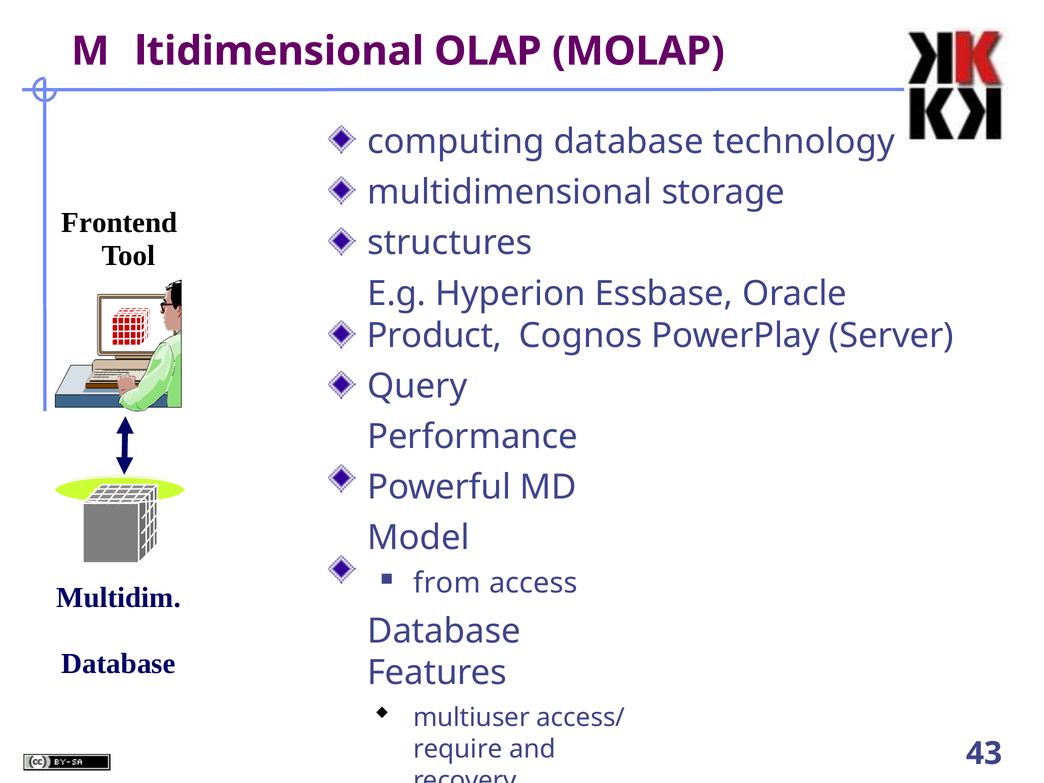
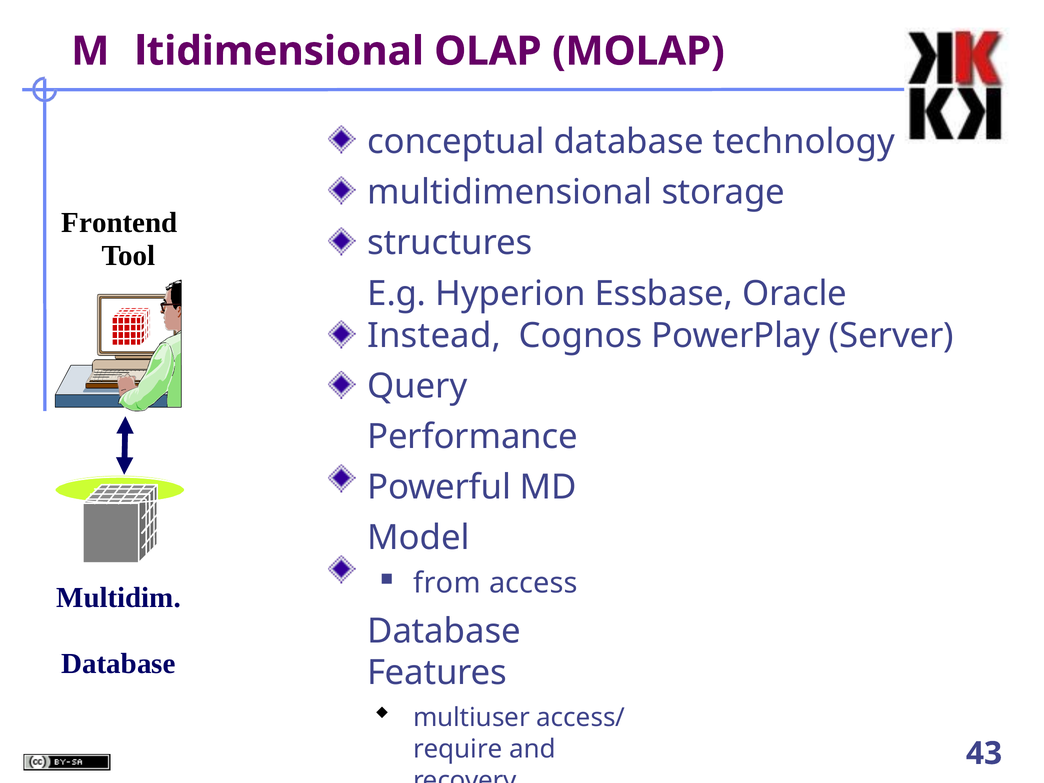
computing: computing -> conceptual (456, 142)
Product: Product -> Instead (434, 336)
